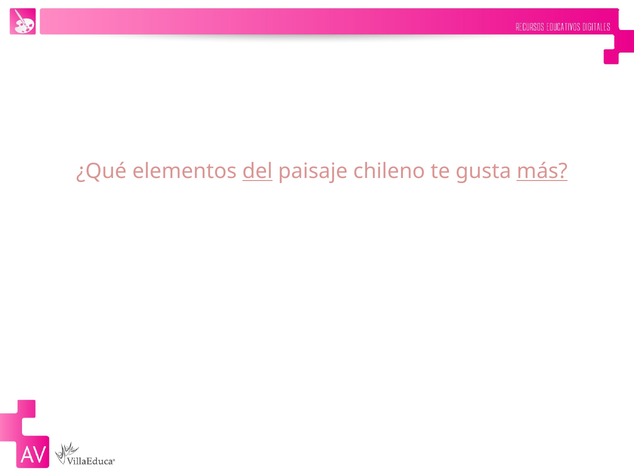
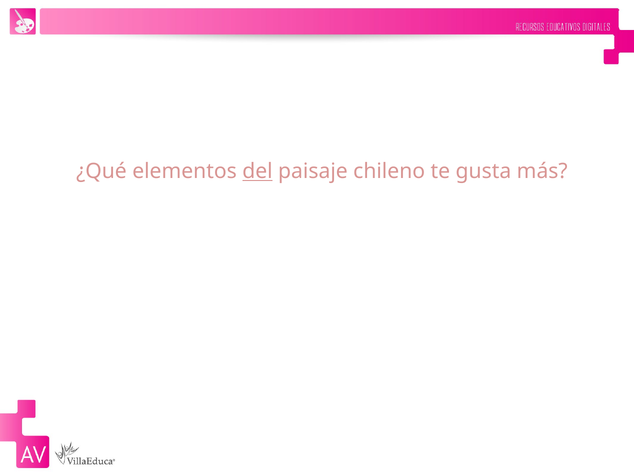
más underline: present -> none (542, 171)
